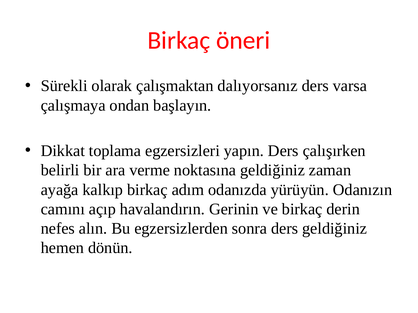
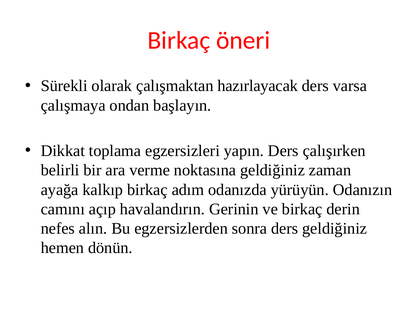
dalıyorsanız: dalıyorsanız -> hazırlayacak (258, 86)
